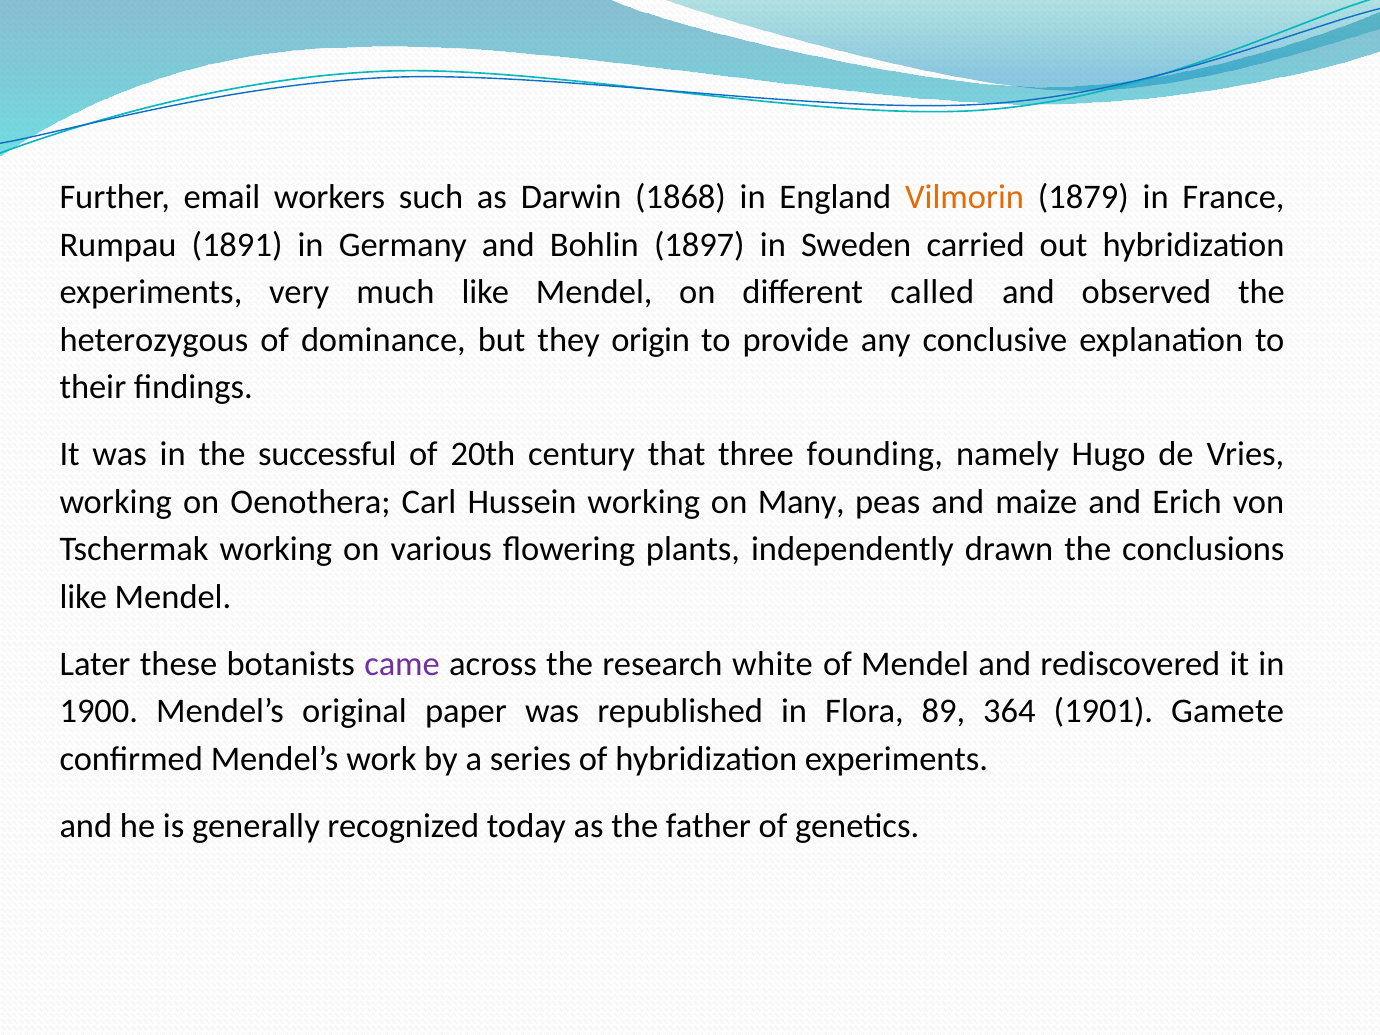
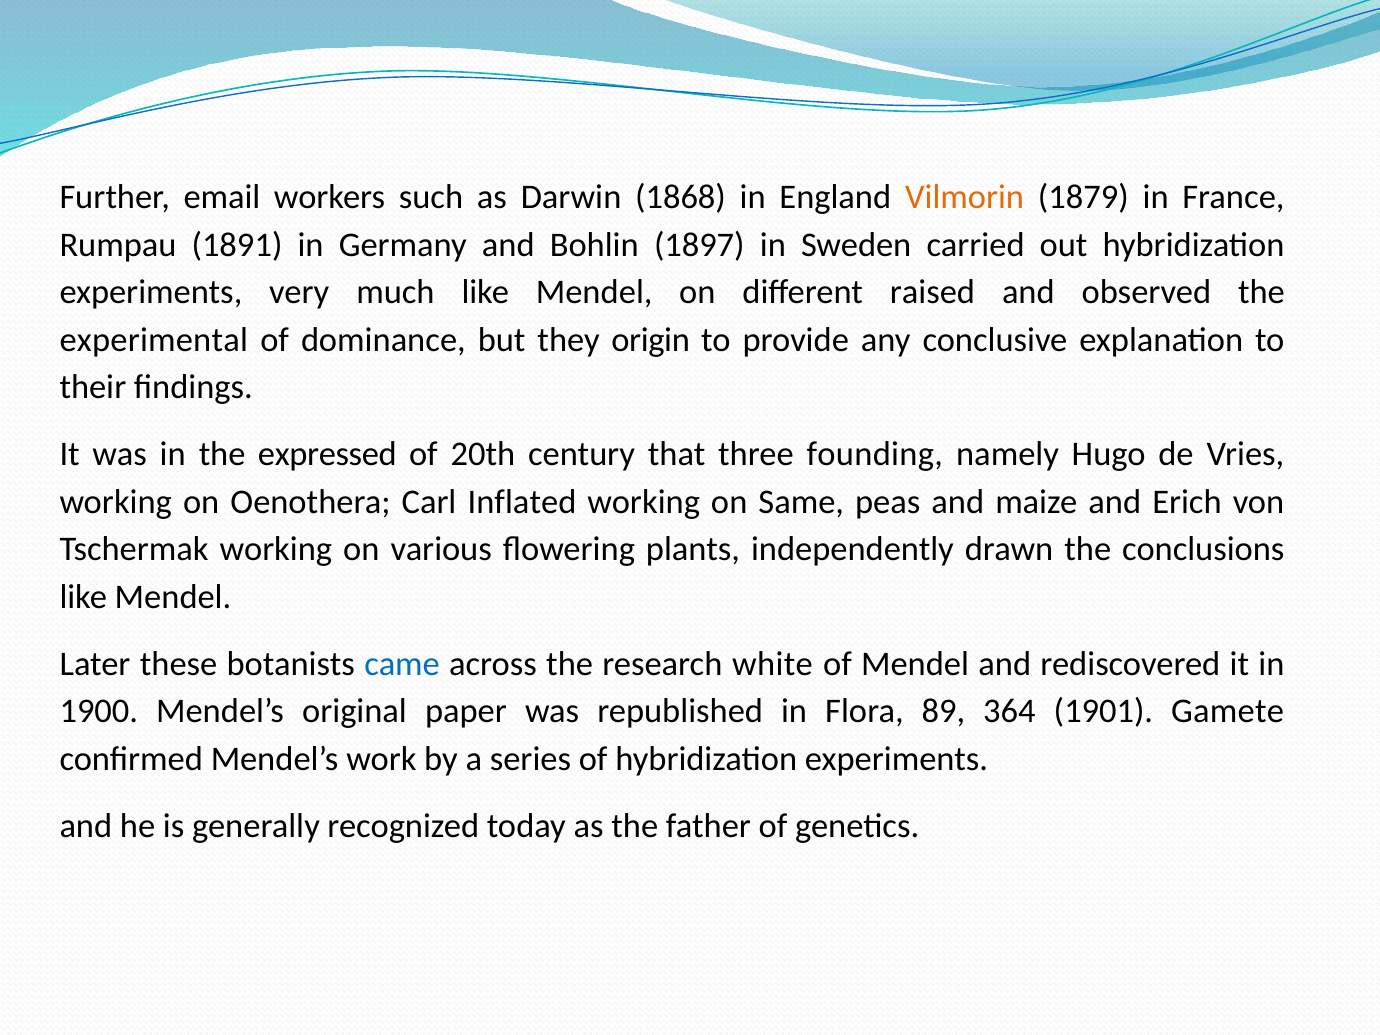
called: called -> raised (932, 292)
heterozygous: heterozygous -> experimental (154, 340)
successful: successful -> expressed (327, 454)
Hussein: Hussein -> Inflated (522, 502)
Many: Many -> Same (801, 502)
came colour: purple -> blue (402, 664)
